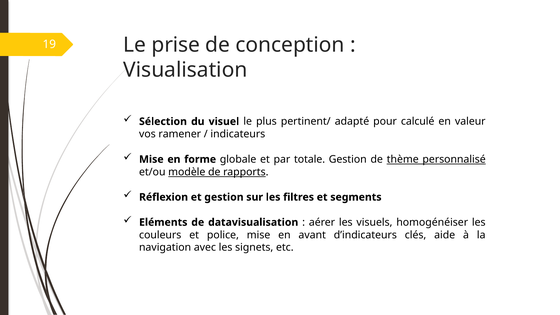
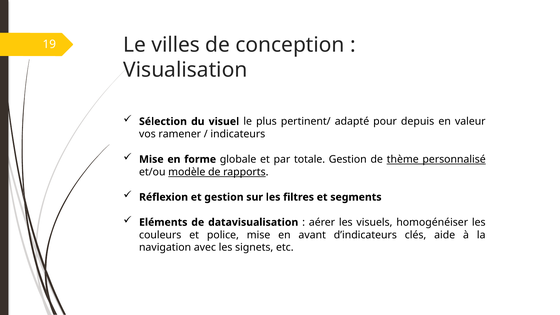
prise: prise -> villes (176, 45)
calculé: calculé -> depuis (418, 122)
